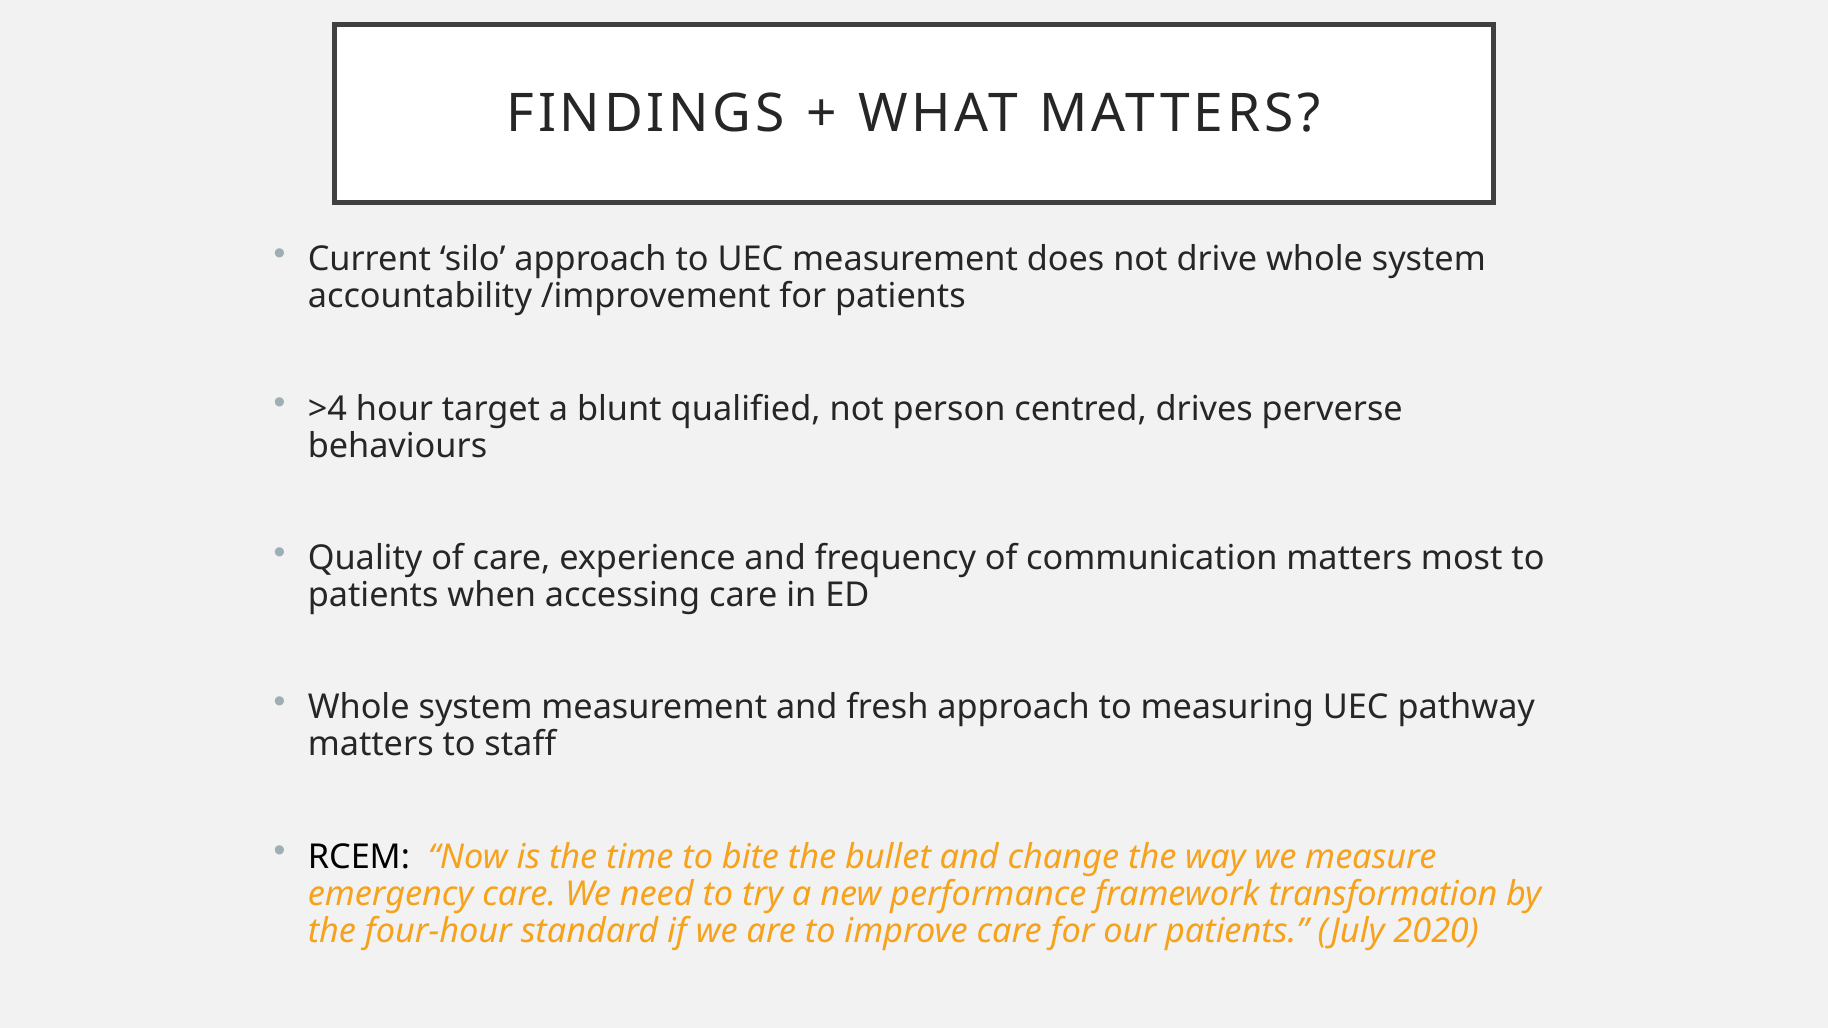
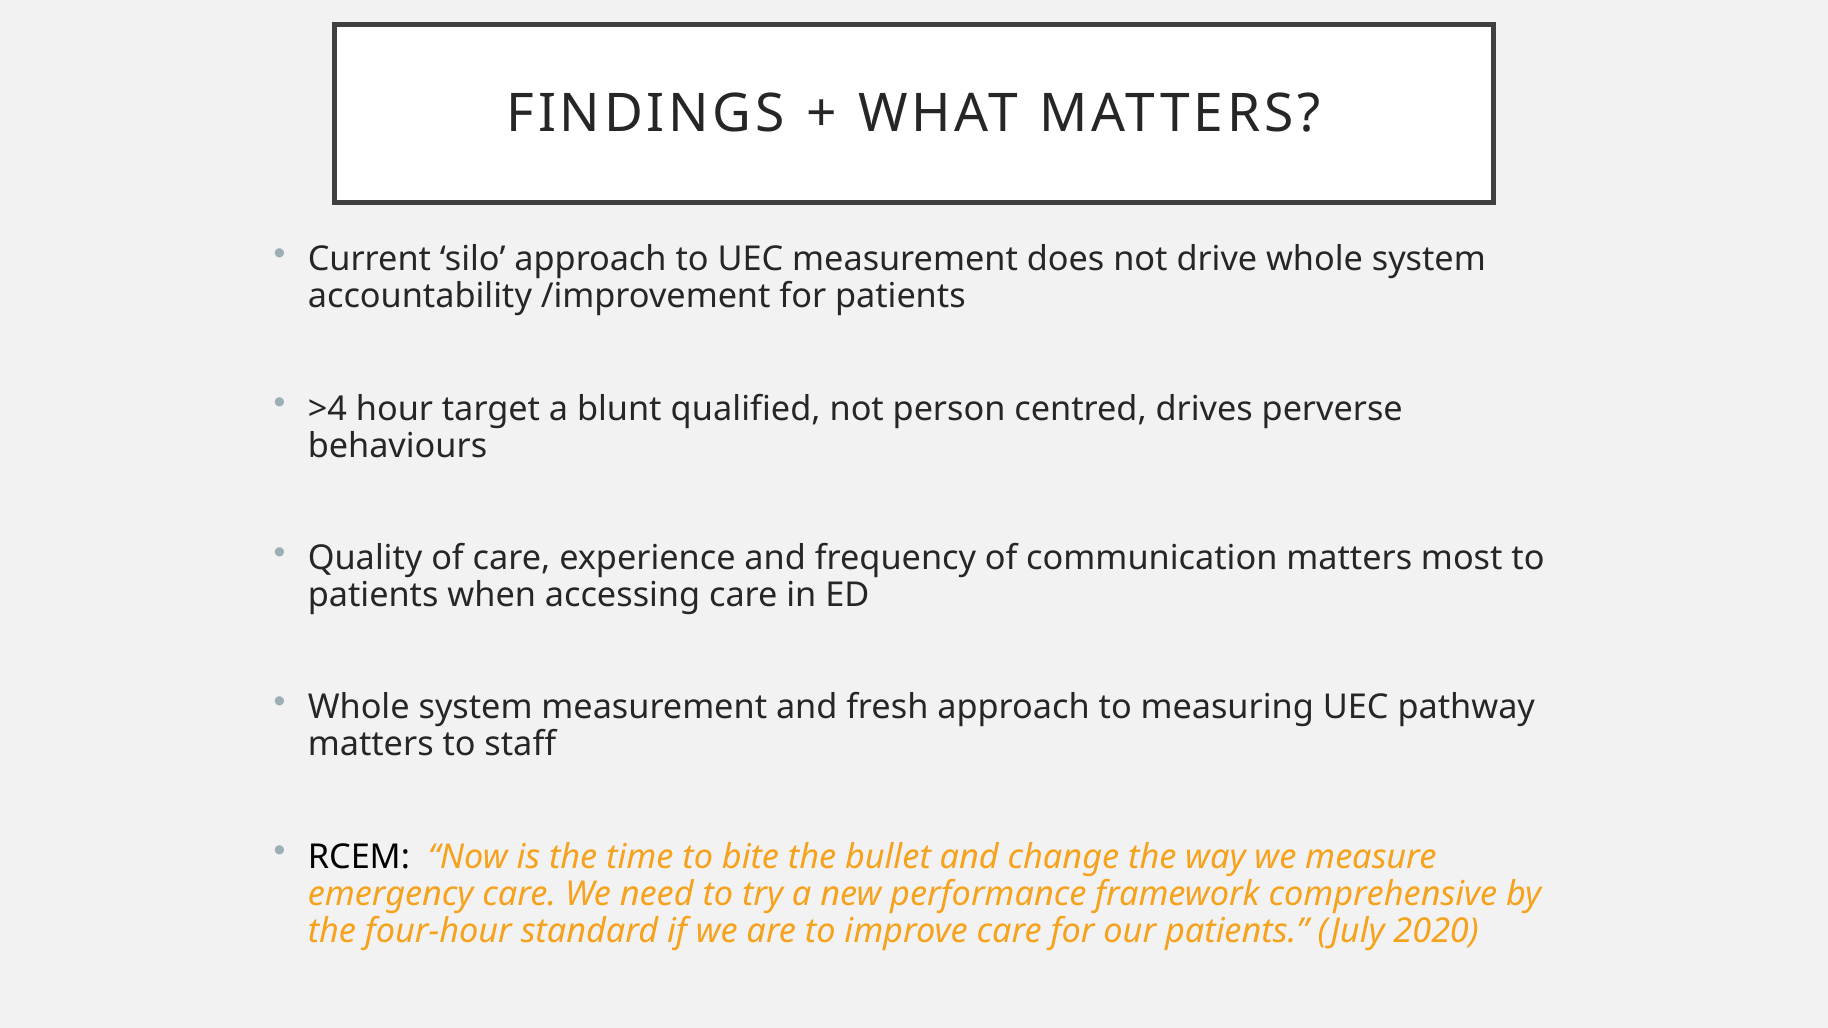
transformation: transformation -> comprehensive (1383, 894)
